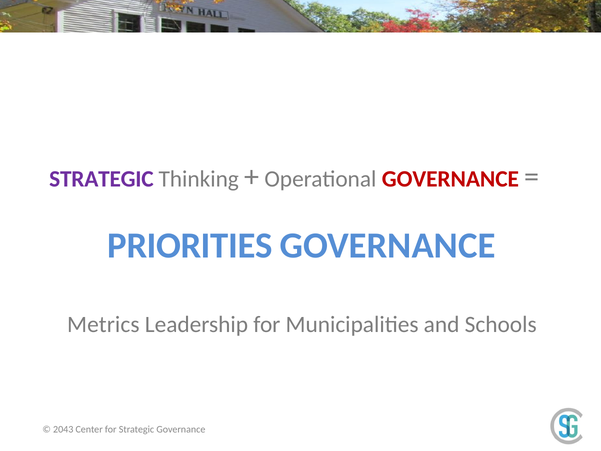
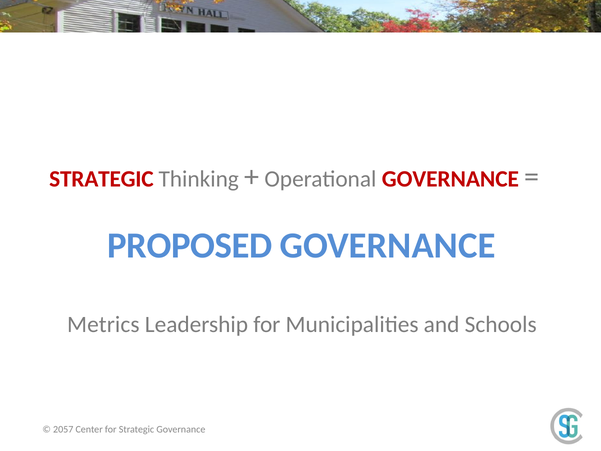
STRATEGIC colour: purple -> red (101, 179)
PRIORITIES: PRIORITIES -> PROPOSED (190, 245)
2043: 2043 -> 2057 (63, 429)
